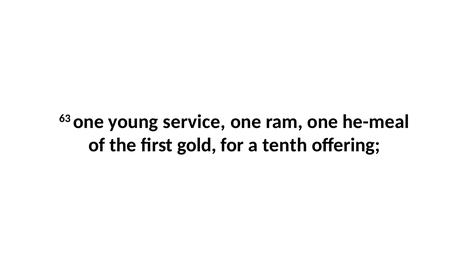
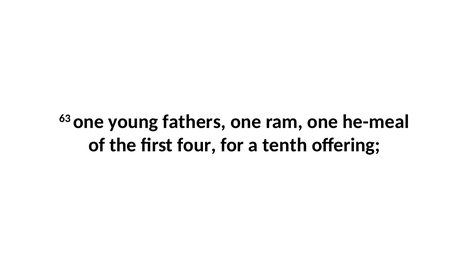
service: service -> fathers (194, 122)
gold: gold -> four (197, 145)
